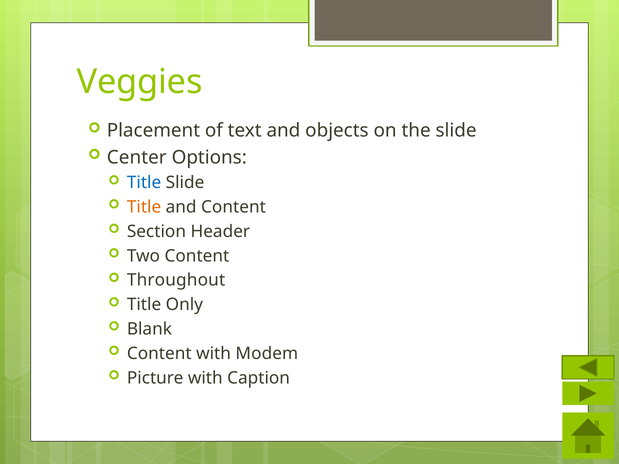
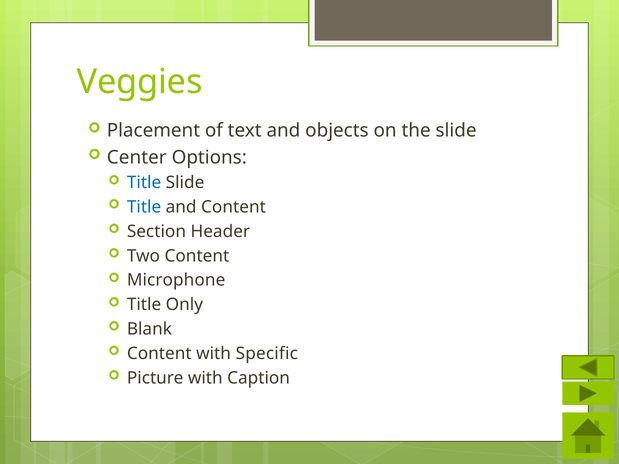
Title colour: orange -> blue (144, 207)
Throughout: Throughout -> Microphone (176, 280)
Modem: Modem -> Specific (267, 354)
